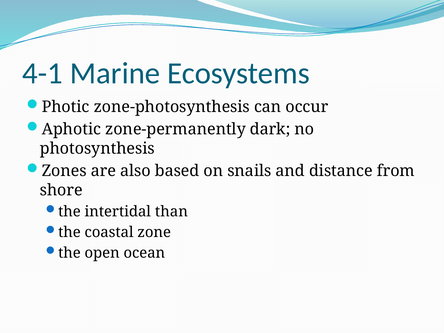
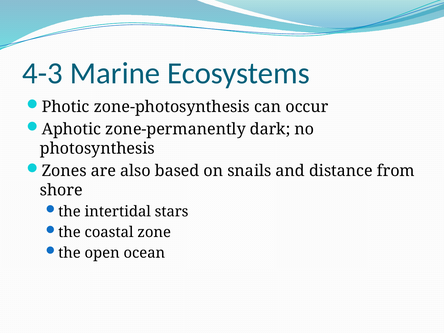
4-1: 4-1 -> 4-3 (43, 73)
than: than -> stars (172, 212)
